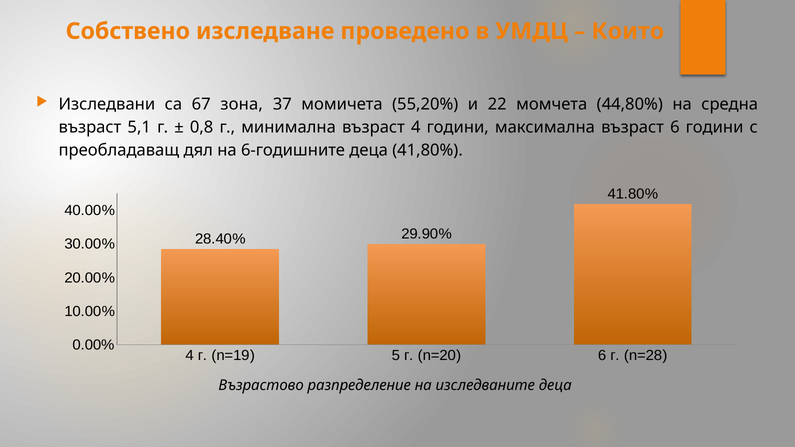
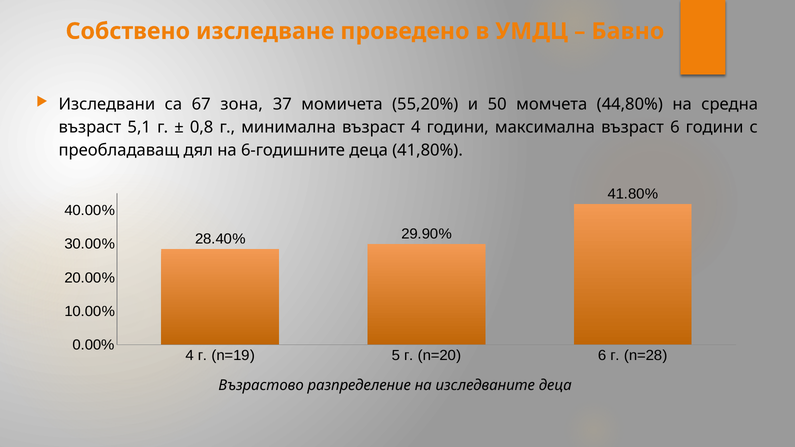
Които: Които -> Бавно (628, 31)
22: 22 -> 50 (497, 104)
